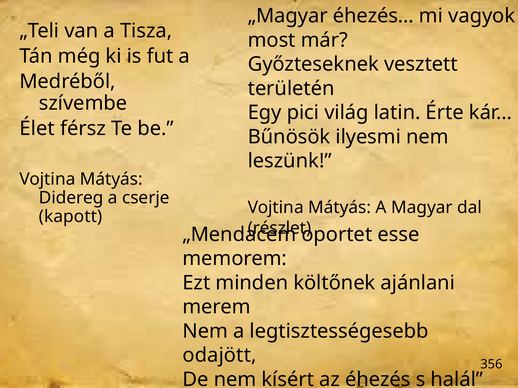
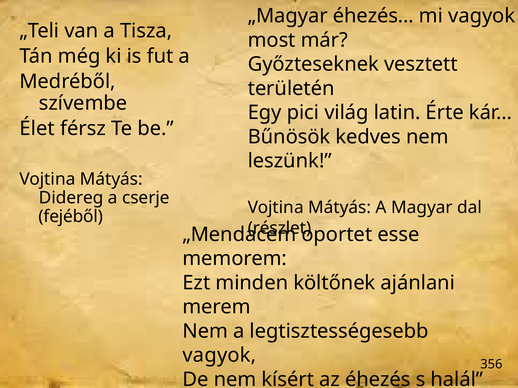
ilyesmi: ilyesmi -> kedves (368, 137)
kapott: kapott -> fejéből (71, 217)
odajött: odajött -> vagyok (219, 356)
